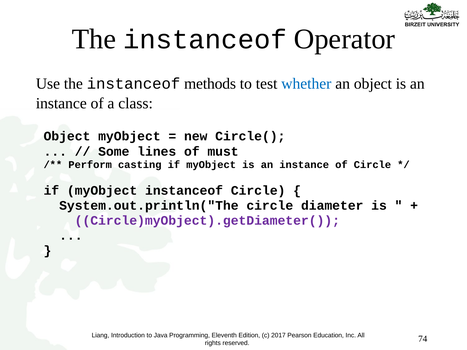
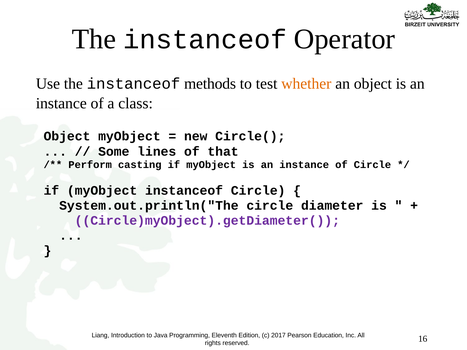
whether colour: blue -> orange (306, 84)
must: must -> that (223, 151)
74: 74 -> 16 (423, 339)
